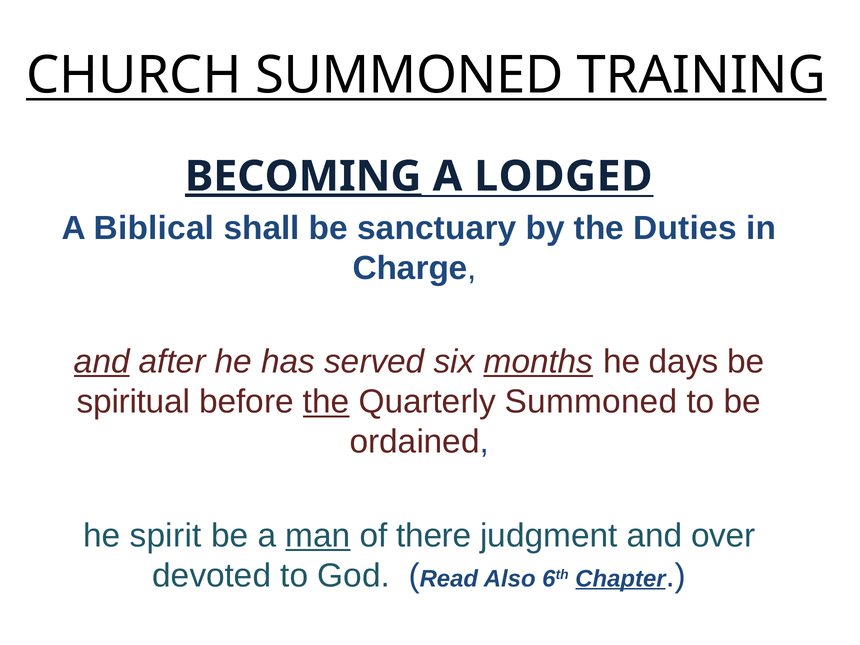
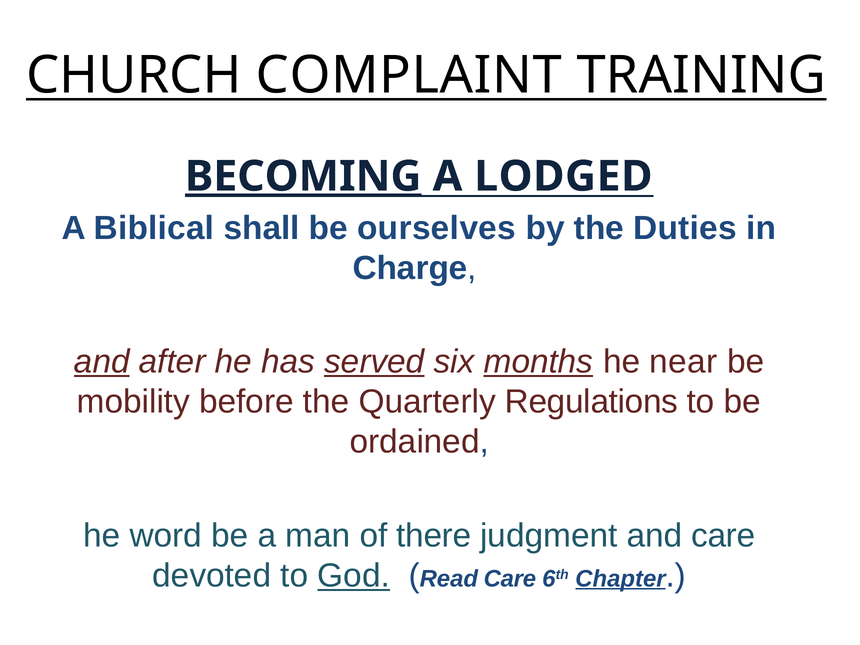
CHURCH SUMMONED: SUMMONED -> COMPLAINT (409, 75)
sanctuary: sanctuary -> ourselves (437, 228)
served underline: none -> present (374, 362)
days: days -> near (683, 362)
spiritual: spiritual -> mobility (133, 402)
the underline: present -> none (326, 402)
Quarterly Summoned: Summoned -> Regulations (591, 402)
spirit: spirit -> word (166, 535)
man underline: present -> none (318, 535)
and over: over -> care (723, 535)
God underline: none -> present (354, 576)
Read Also: Also -> Care (510, 579)
